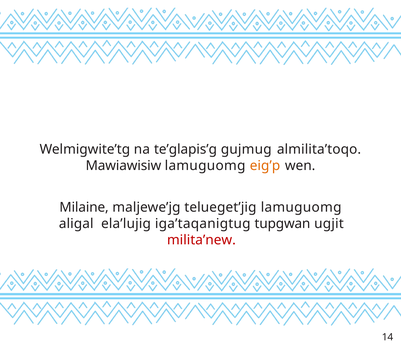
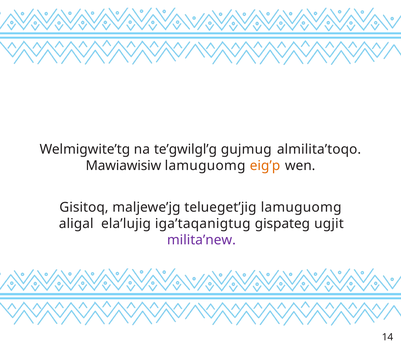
te’glapis’g: te’glapis’g -> te’gwilgl’g (185, 149)
Milaine: Milaine -> Gisitoq (84, 207)
tupgwan: tupgwan -> gispateg (282, 224)
milita’new colour: red -> purple (201, 240)
